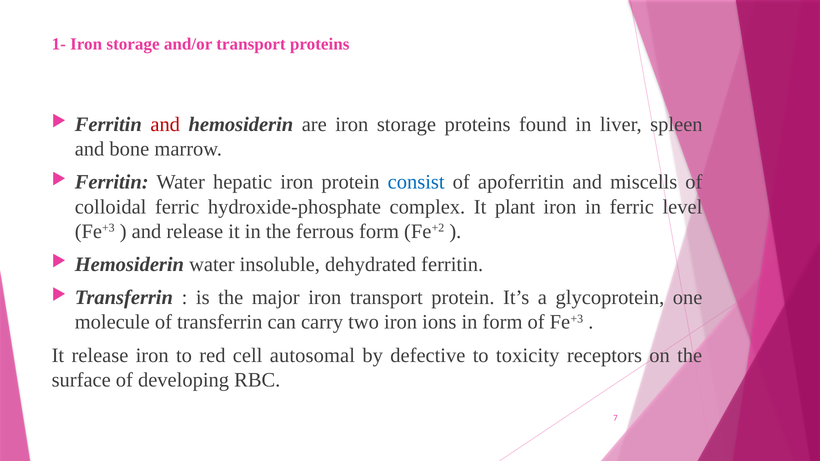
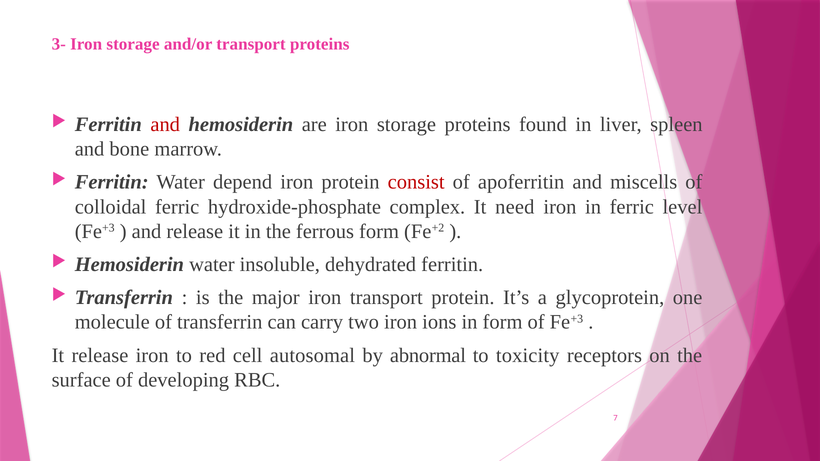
1-: 1- -> 3- (59, 44)
hepatic: hepatic -> depend (243, 182)
consist colour: blue -> red (416, 182)
plant: plant -> need (515, 207)
defective: defective -> abnormal (428, 355)
